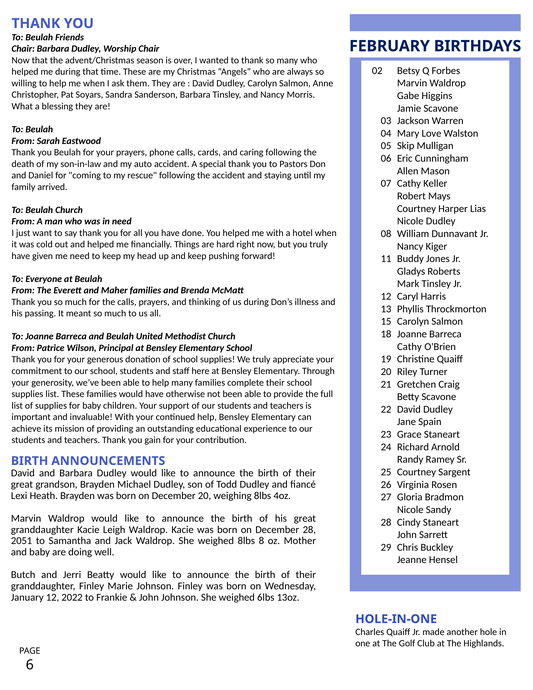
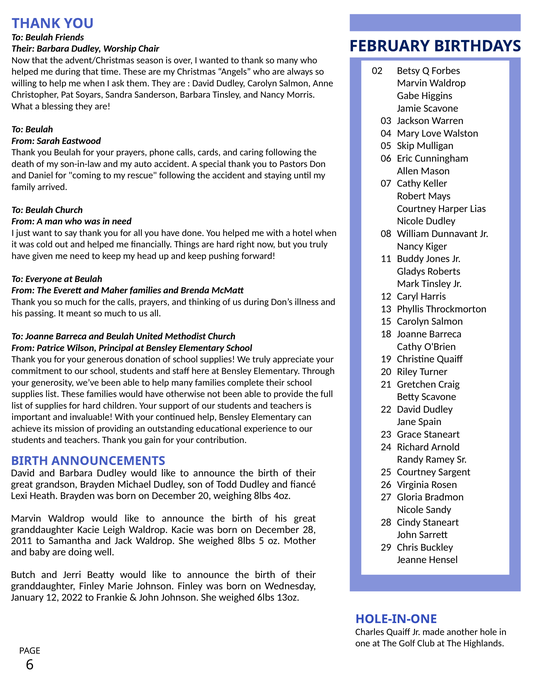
Chair: Chair -> Their (23, 49)
for baby: baby -> hard (92, 405)
2051: 2051 -> 2011 (22, 541)
8: 8 -> 5 (261, 541)
